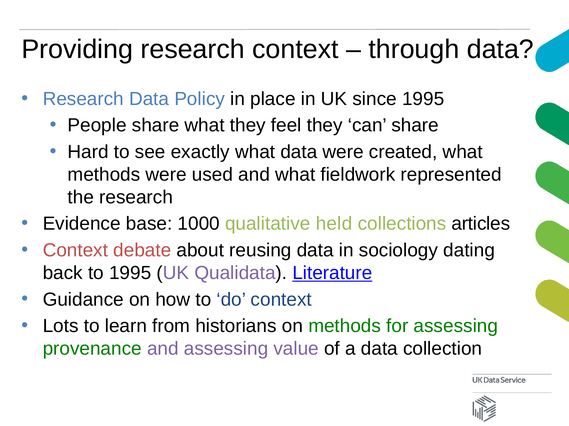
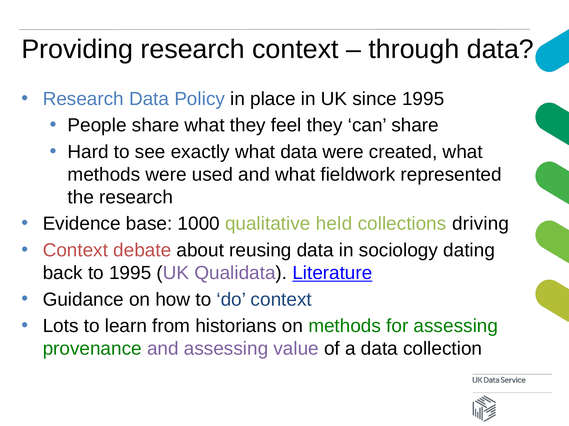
articles: articles -> driving (481, 224)
